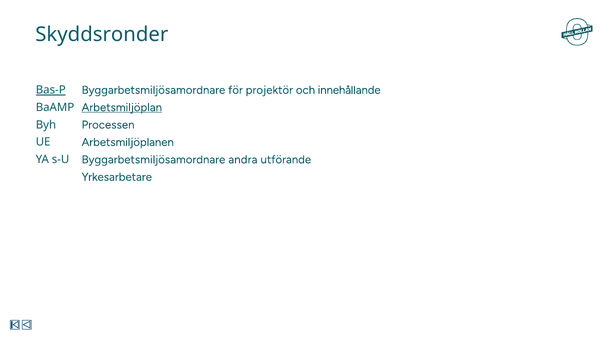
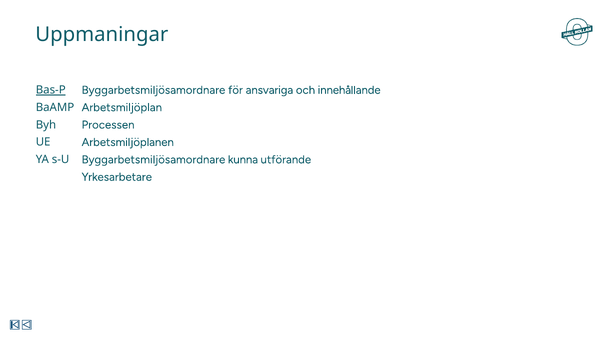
Skyddsronder: Skyddsronder -> Uppmaningar (102, 35)
projektör: projektör -> ansvariga (269, 90)
Arbetsmiljöplan underline: present -> none (122, 107)
andra: andra -> kunna (243, 159)
